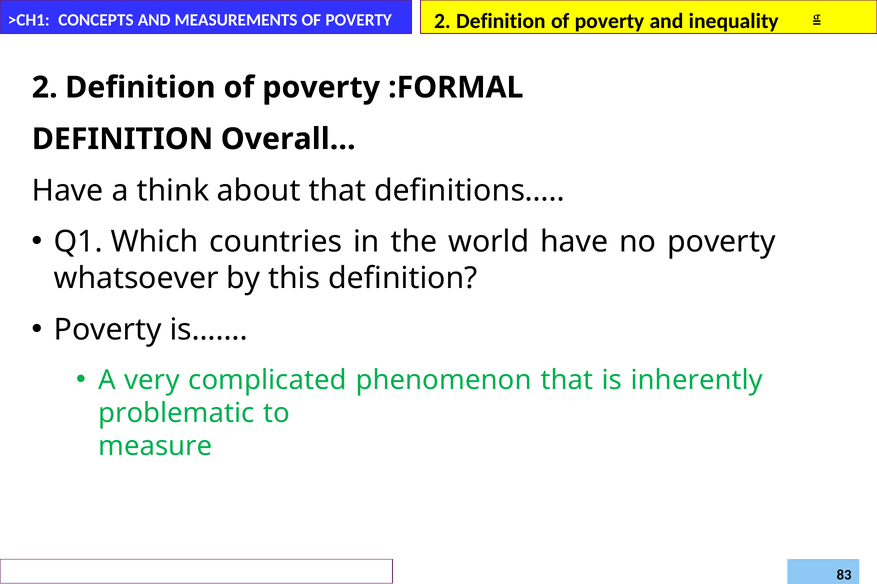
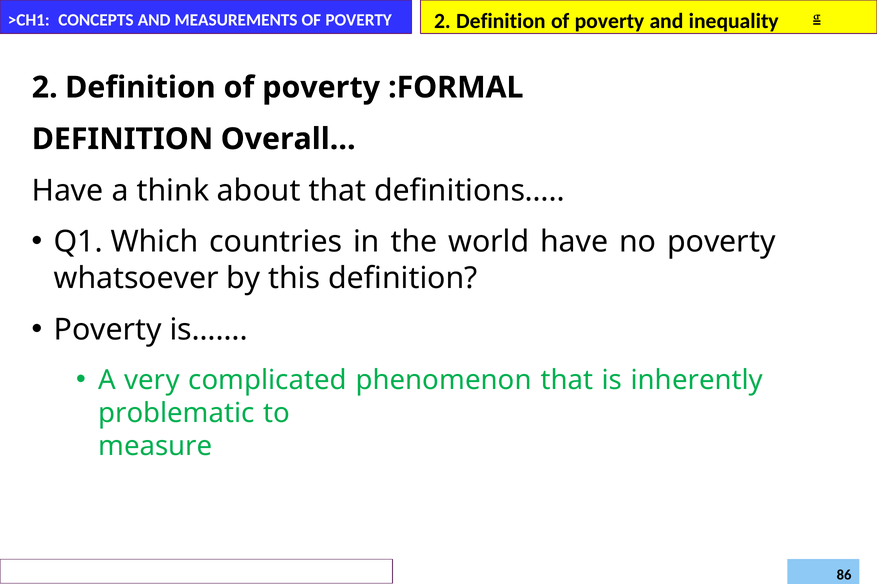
83: 83 -> 86 (844, 576)
